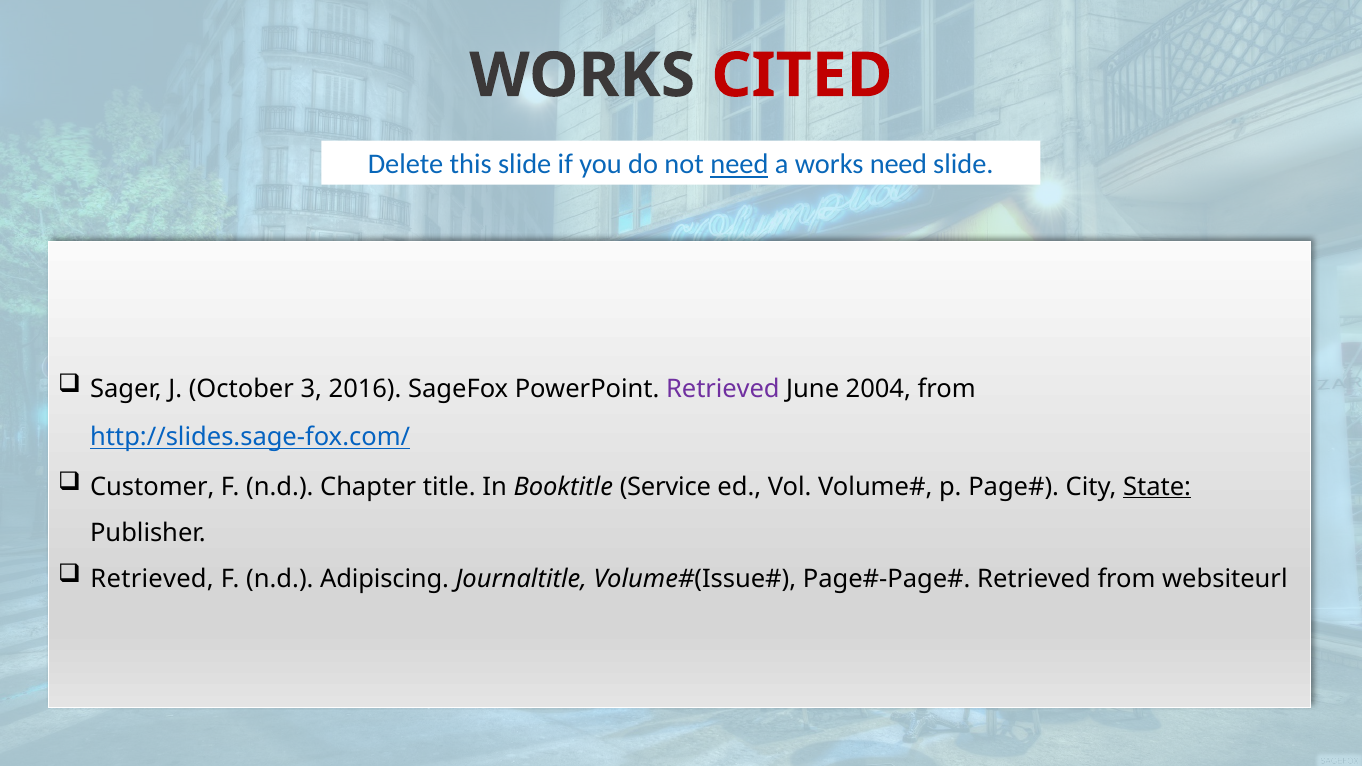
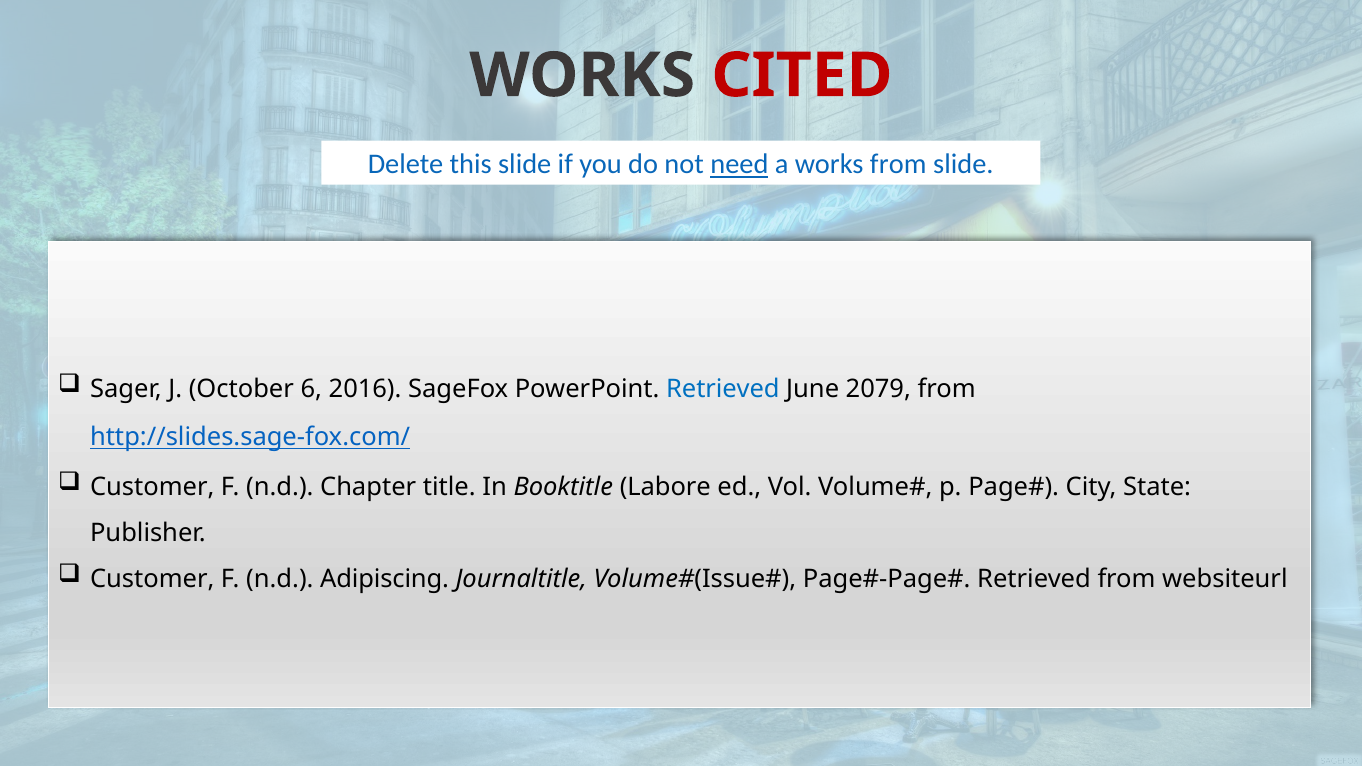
works need: need -> from (898, 165)
3: 3 -> 6 (311, 389)
Retrieved colour: purple -> blue (723, 389)
2004: 2004 -> 2079 (878, 389)
Service: Service -> Labore (665, 487)
State underline: present -> none (1157, 487)
Retrieved: Retrieved -> Customer (152, 579)
